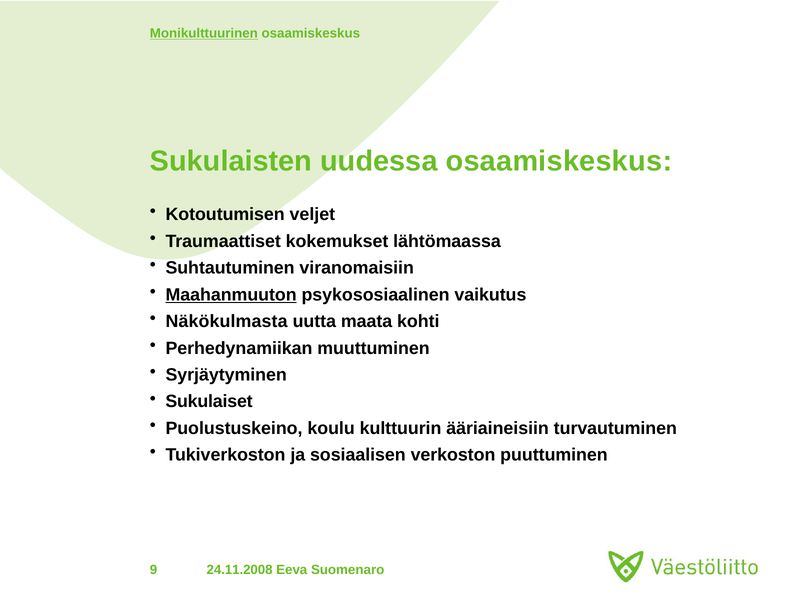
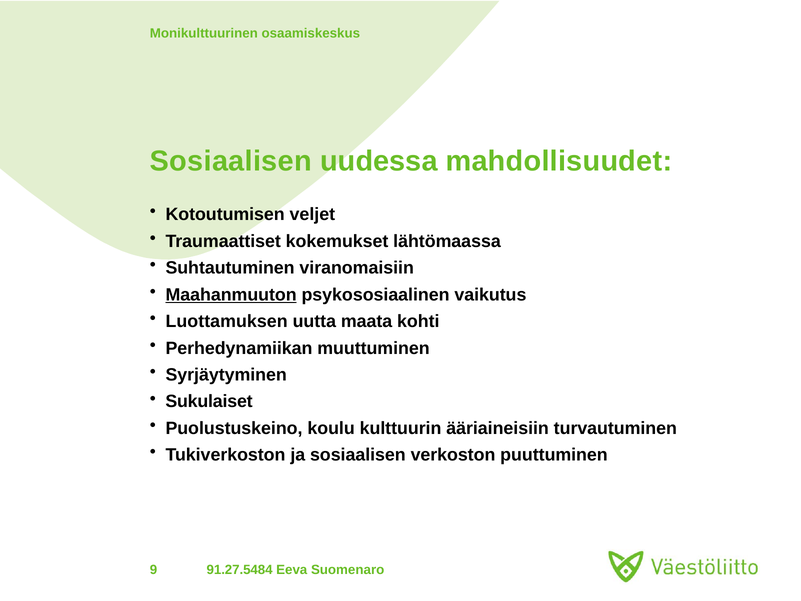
Monikulttuurinen underline: present -> none (204, 34)
Sukulaisten: Sukulaisten -> Sosiaalisen (231, 161)
uudessa osaamiskeskus: osaamiskeskus -> mahdollisuudet (559, 161)
Näkökulmasta: Näkökulmasta -> Luottamuksen (227, 321)
24.11.2008: 24.11.2008 -> 91.27.5484 (240, 570)
